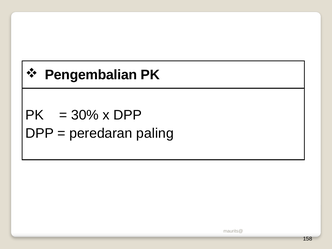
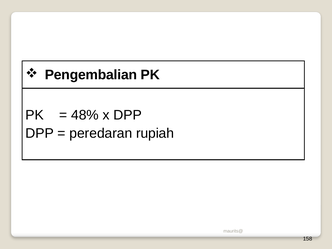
30%: 30% -> 48% (85, 115)
paling: paling -> rupiah (155, 133)
